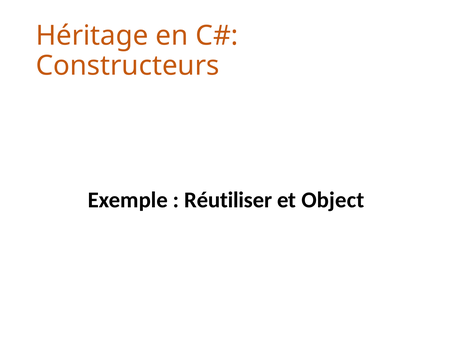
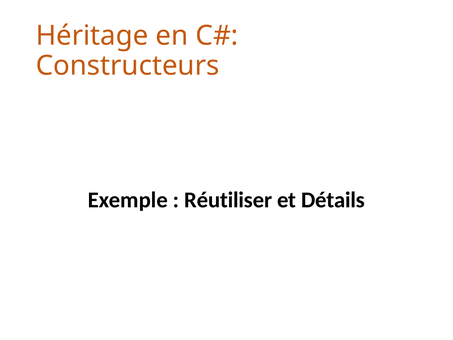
Object: Object -> Détails (333, 200)
